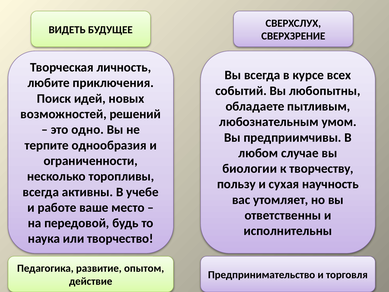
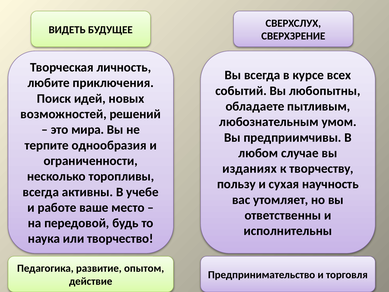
одно: одно -> мира (88, 130)
биологии: биологии -> изданиях (250, 168)
